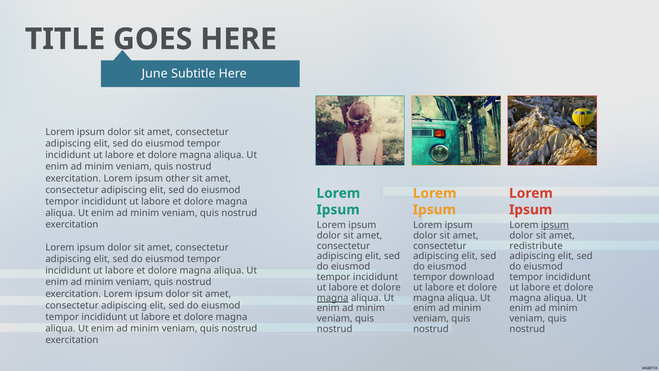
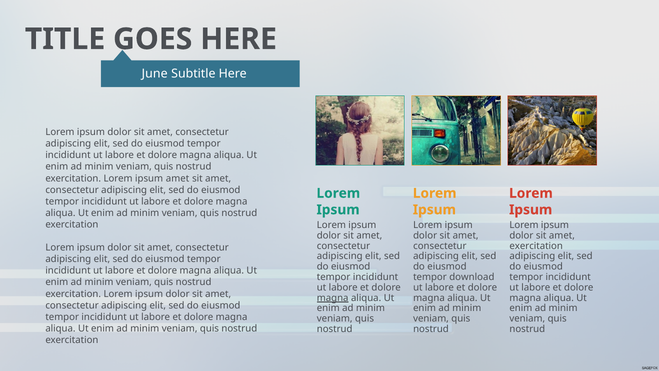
ipsum other: other -> amet (178, 178)
ipsum underline: present -> none (555, 225)
redistribute: redistribute -> exercitation (536, 246)
